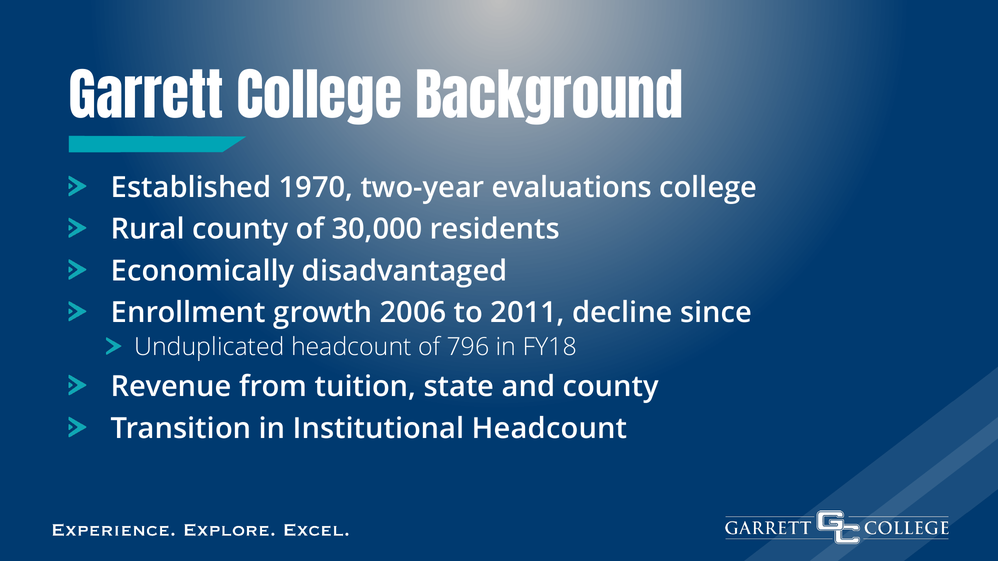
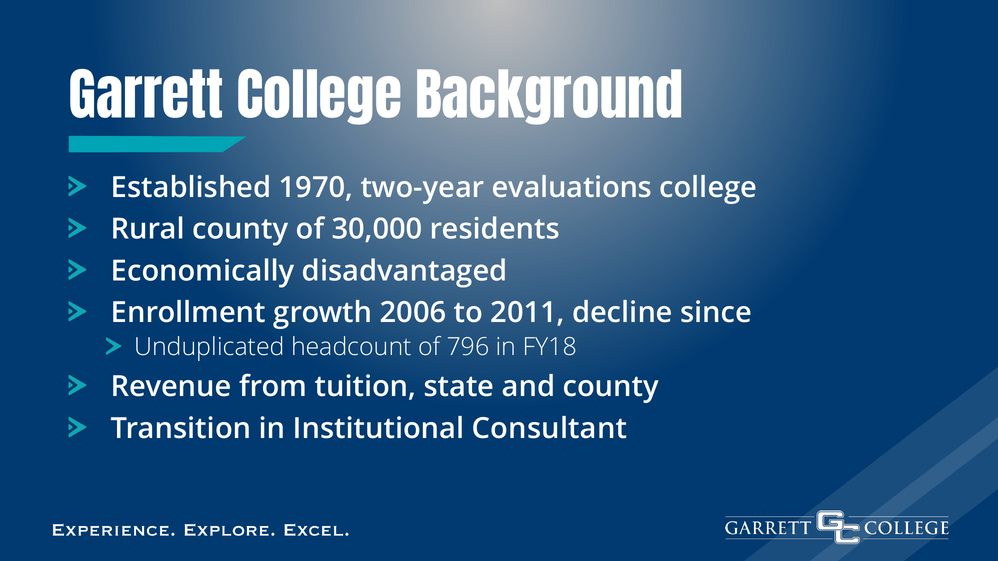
Institutional Headcount: Headcount -> Consultant (549, 429)
